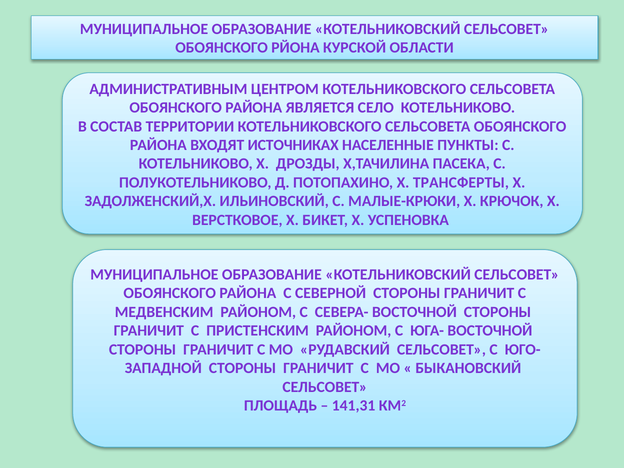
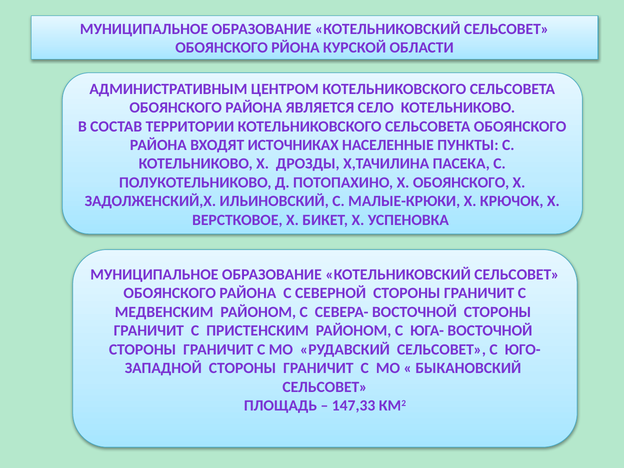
Х ТРАНСФЕРТЫ: ТРАНСФЕРТЫ -> ОБОЯНСКОГО (461, 183)
141,31: 141,31 -> 147,33 (354, 406)
